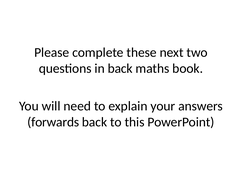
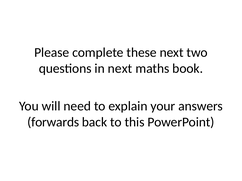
in back: back -> next (120, 69)
